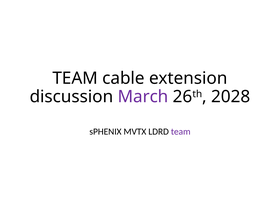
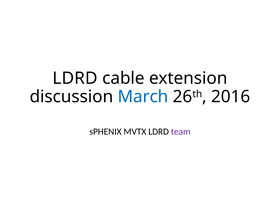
TEAM: TEAM -> LDRD (75, 78)
March colour: purple -> blue (143, 97)
2028: 2028 -> 2016 (231, 97)
